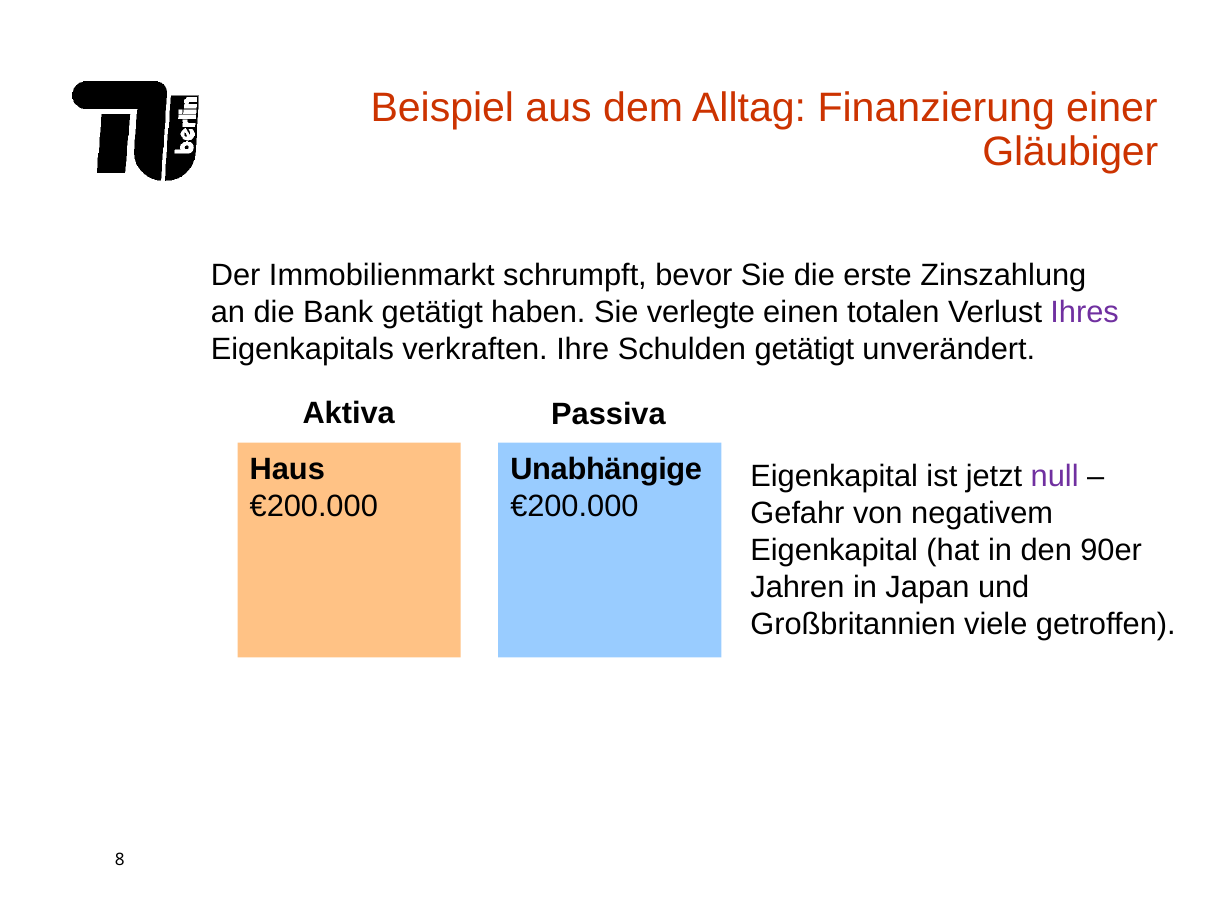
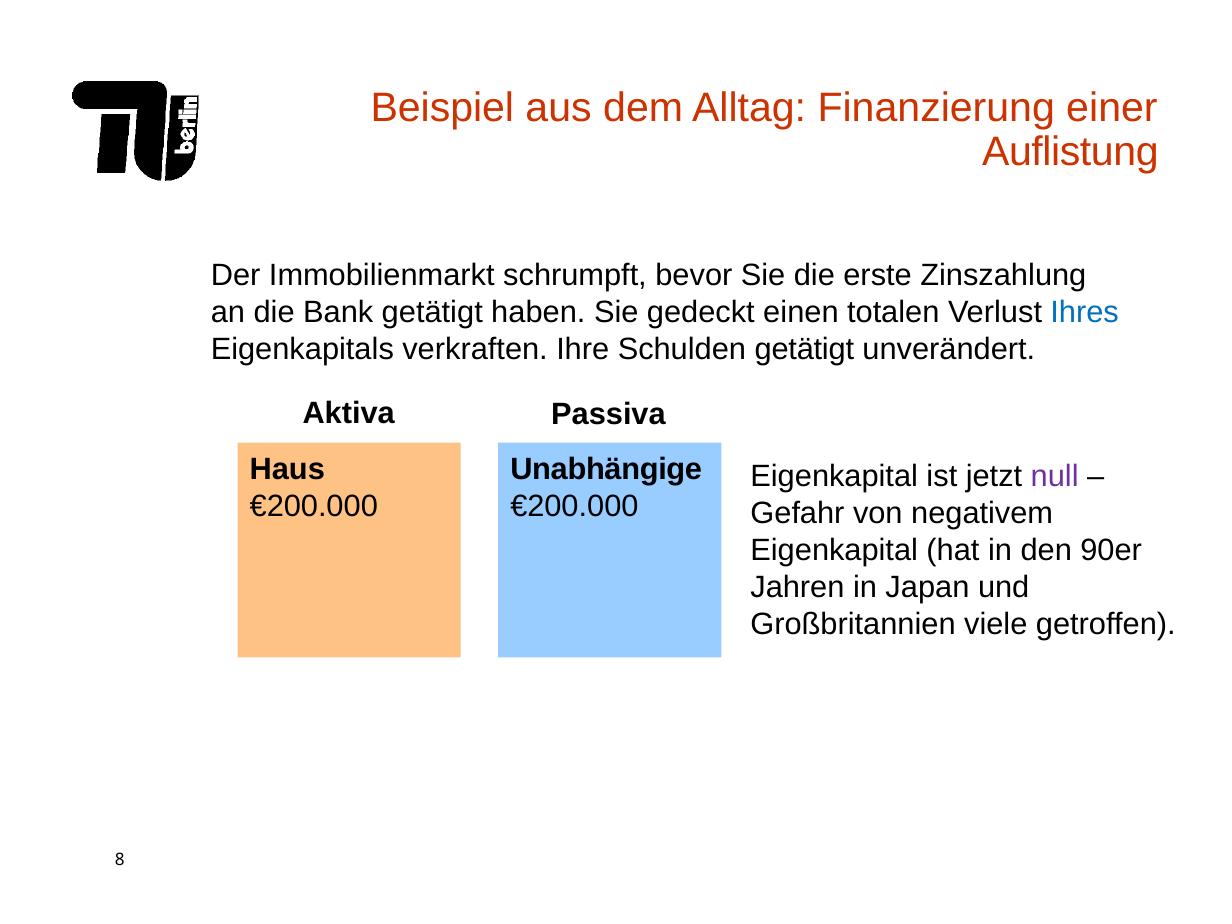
Gläubiger: Gläubiger -> Auflistung (1070, 152)
verlegte: verlegte -> gedeckt (701, 312)
Ihres colour: purple -> blue (1085, 312)
